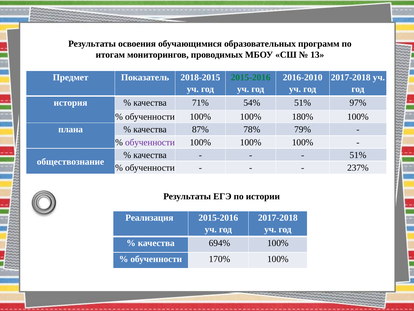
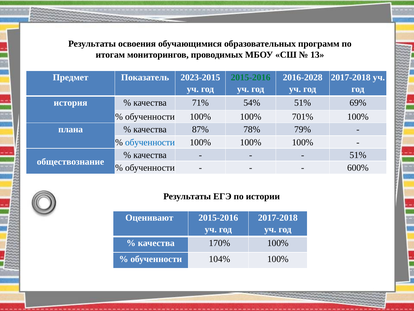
2018-2015: 2018-2015 -> 2023-2015 (200, 77)
2016-2010: 2016-2010 -> 2016-2028 (303, 77)
97%: 97% -> 69% (358, 103)
180%: 180% -> 701% (303, 117)
обученности colour: purple -> blue (150, 142)
237%: 237% -> 600% (358, 167)
Реализация: Реализация -> Оценивают (149, 217)
694%: 694% -> 170% (219, 243)
170%: 170% -> 104% (219, 259)
